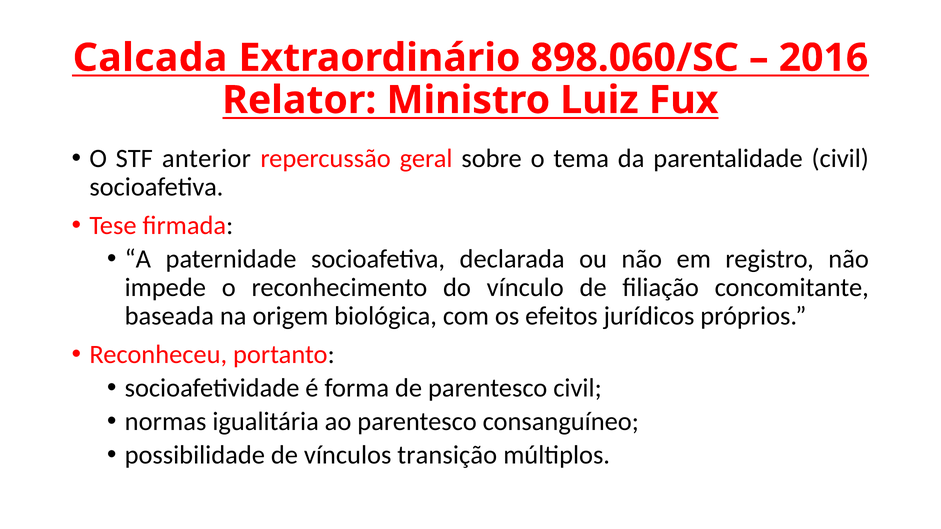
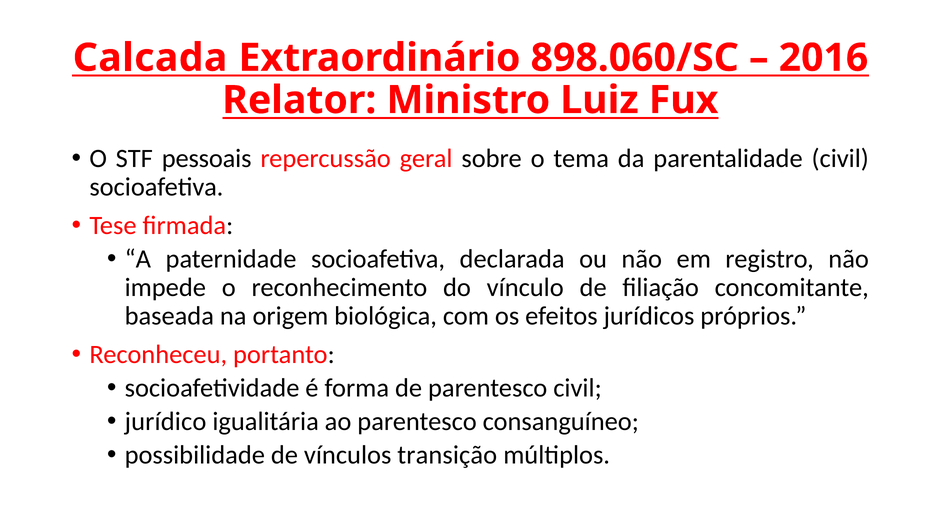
anterior: anterior -> pessoais (207, 159)
normas: normas -> jurídico (166, 422)
